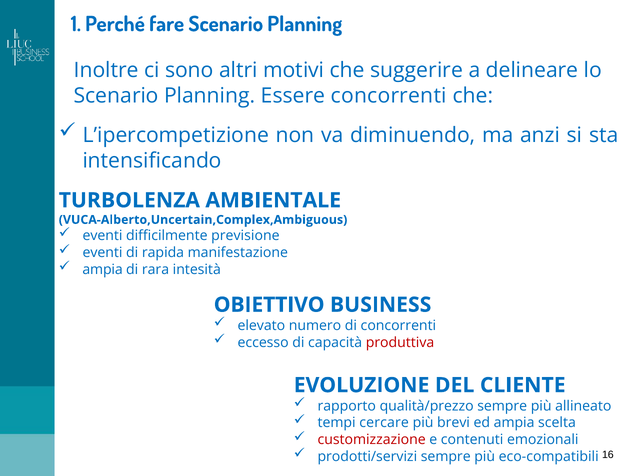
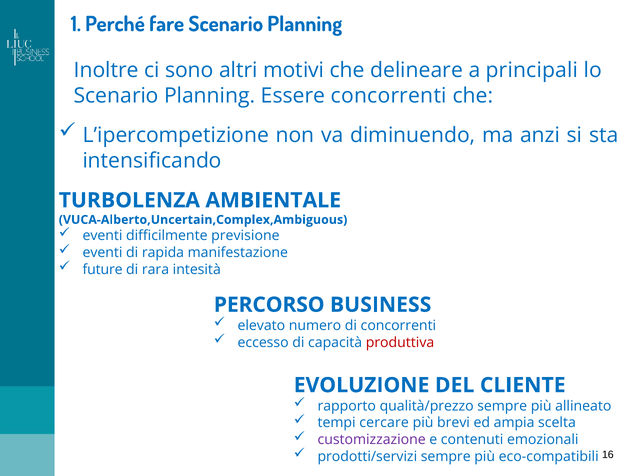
suggerire: suggerire -> delineare (417, 70)
delineare: delineare -> principali (532, 70)
ampia: ampia -> future (103, 270)
OBIETTIVO: OBIETTIVO -> PERCORSO (269, 305)
customizzazione colour: red -> purple (372, 440)
